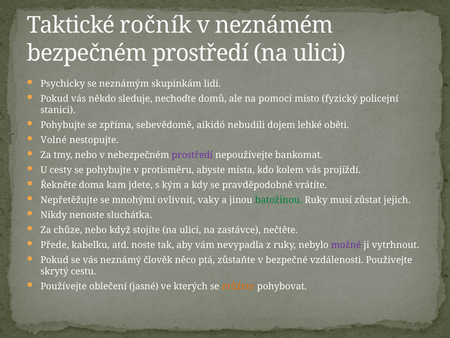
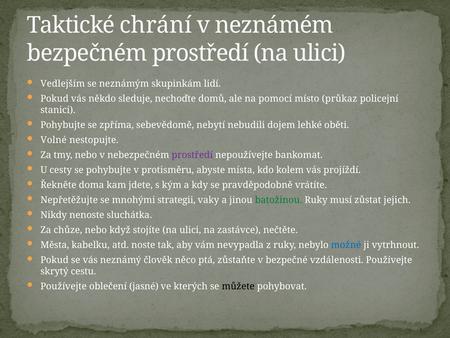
ročník: ročník -> chrání (156, 25)
Psychicky: Psychicky -> Vedlejším (63, 83)
fyzický: fyzický -> průkaz (340, 98)
aikidó: aikidó -> nebytí (211, 125)
ovlivnit: ovlivnit -> strategii (176, 200)
Přede: Přede -> Města (55, 245)
možné colour: purple -> blue (346, 245)
můžete colour: orange -> black (238, 286)
